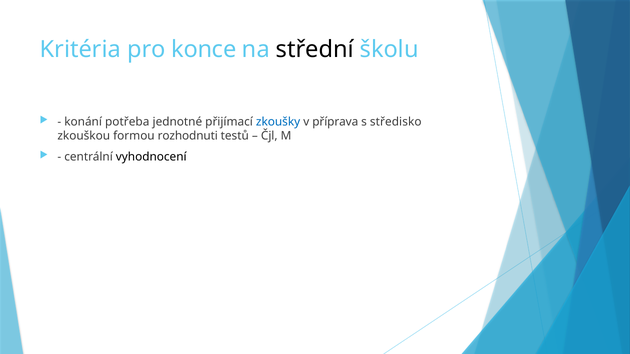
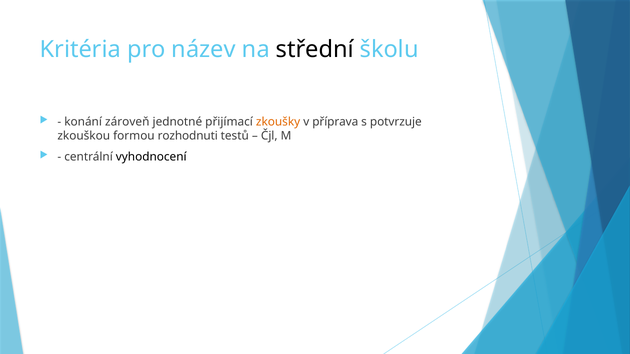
konce: konce -> název (204, 50)
potřeba: potřeba -> zároveň (127, 122)
zkoušky colour: blue -> orange (278, 122)
středisko: středisko -> potvrzuje (396, 122)
